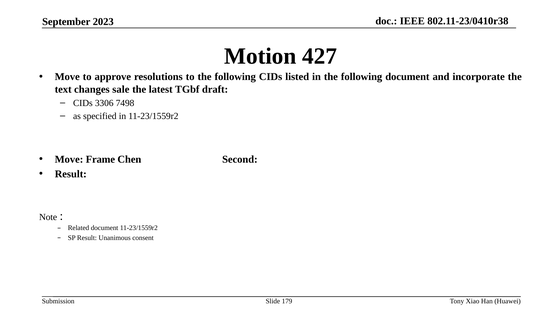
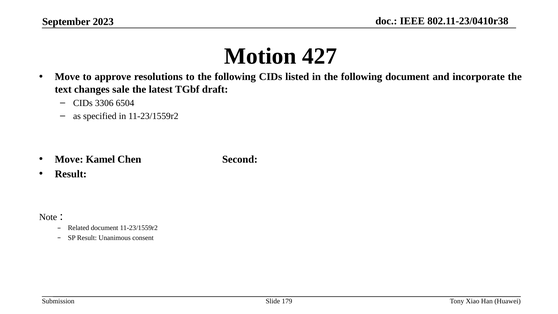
7498: 7498 -> 6504 (125, 103)
Frame: Frame -> Kamel (100, 159)
